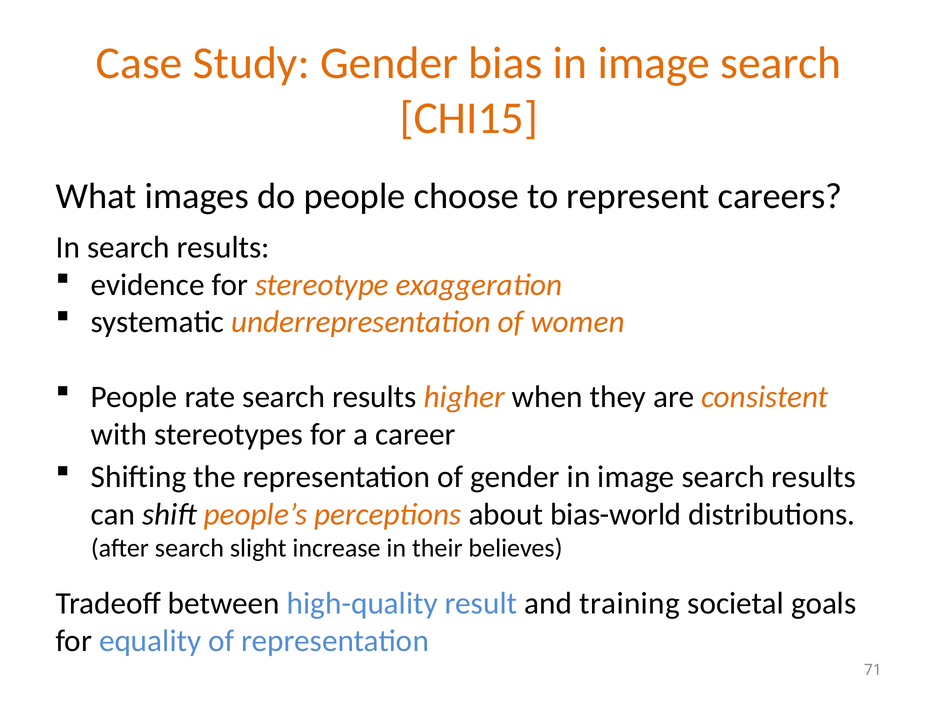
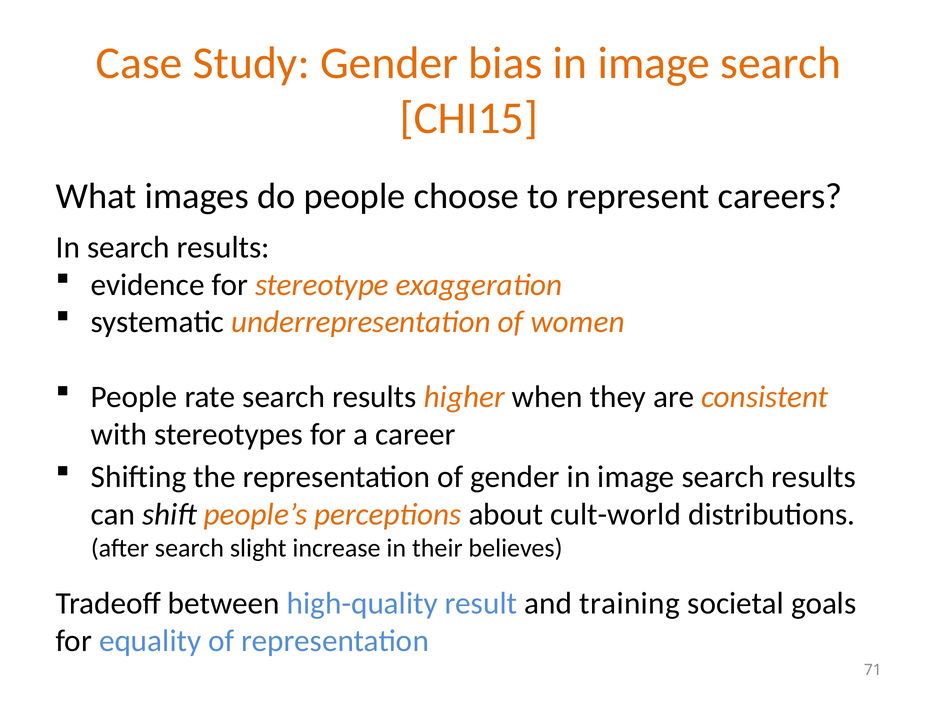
bias-world: bias-world -> cult-world (616, 515)
